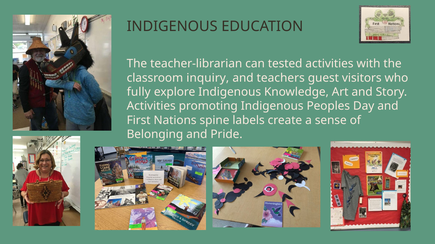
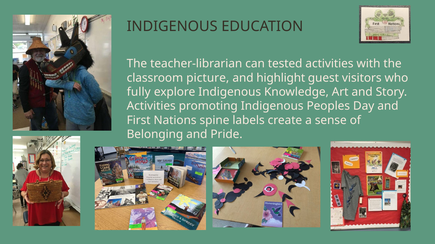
inquiry: inquiry -> picture (208, 78)
teachers: teachers -> highlight (281, 78)
